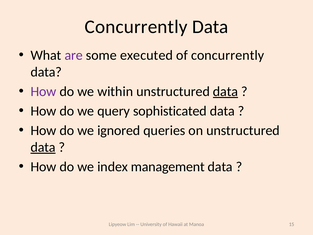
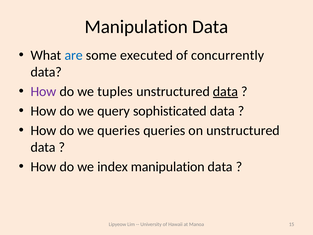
Concurrently: Concurrently -> Manipulation (136, 27)
are colour: purple -> blue (74, 55)
within: within -> tuples (115, 91)
we ignored: ignored -> queries (119, 130)
data underline: present -> none (43, 147)
index management: management -> manipulation (168, 167)
